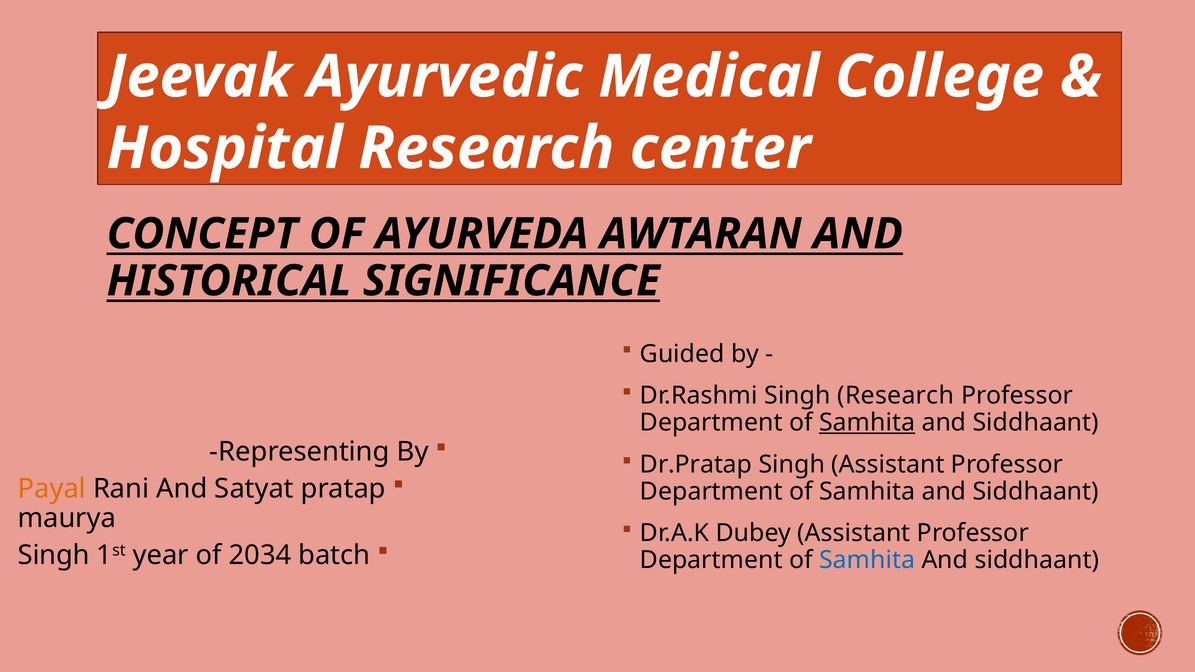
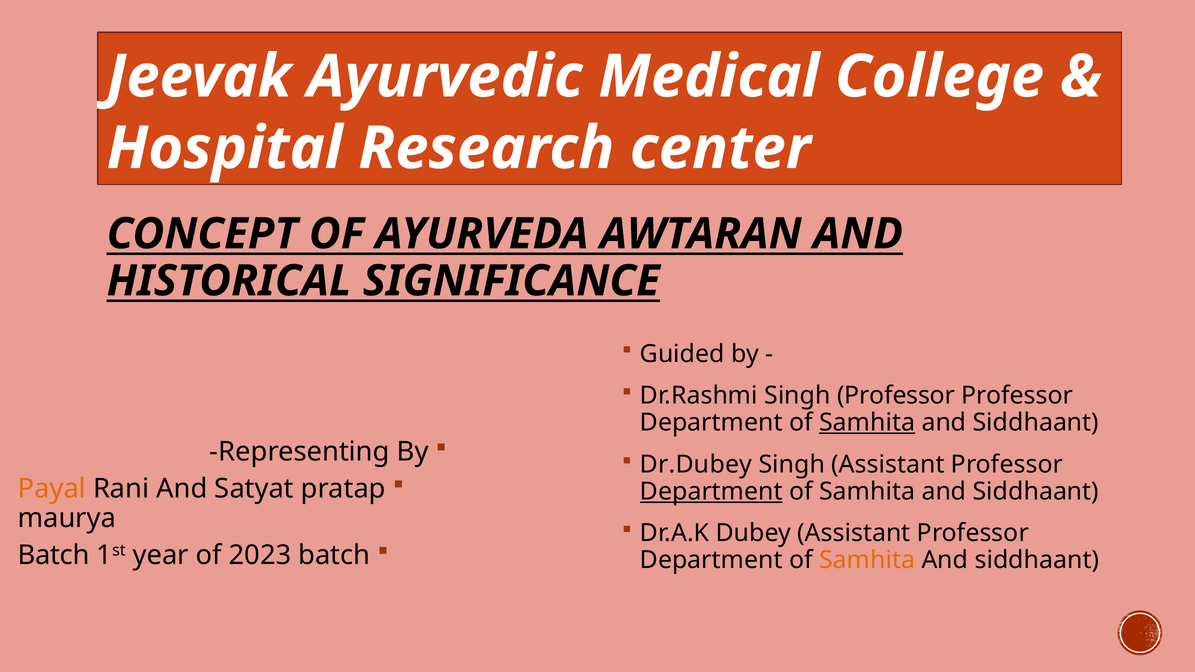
Singh Research: Research -> Professor (896, 396)
Dr.Pratap: Dr.Pratap -> Dr.Dubey (696, 465)
Department underline: none -> present (711, 491)
Singh: Singh -> Batch (54, 555)
2034: 2034 -> 2023 (260, 555)
Samhita colour: blue -> orange (867, 560)
